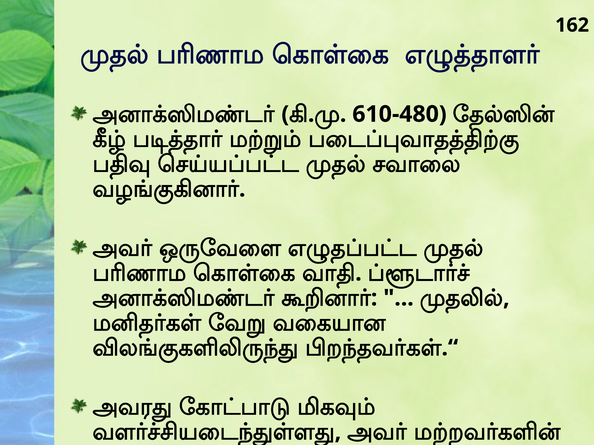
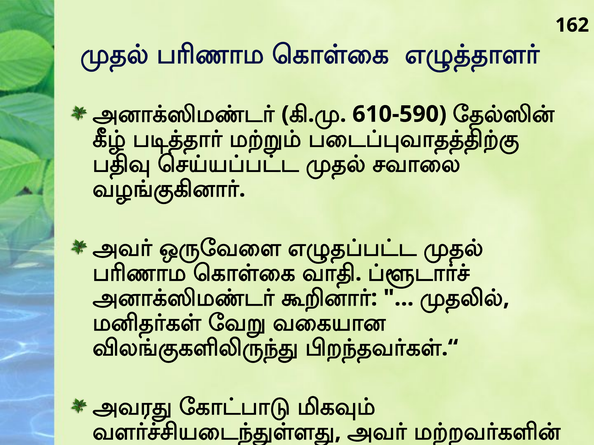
610-480: 610-480 -> 610-590 (399, 114)
